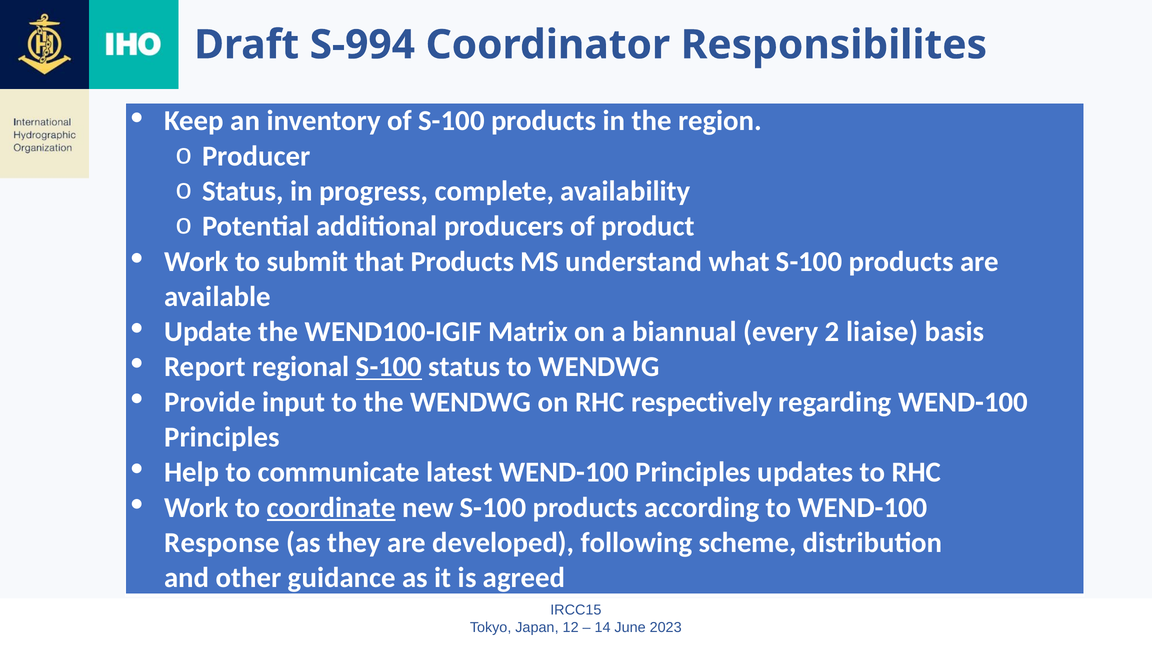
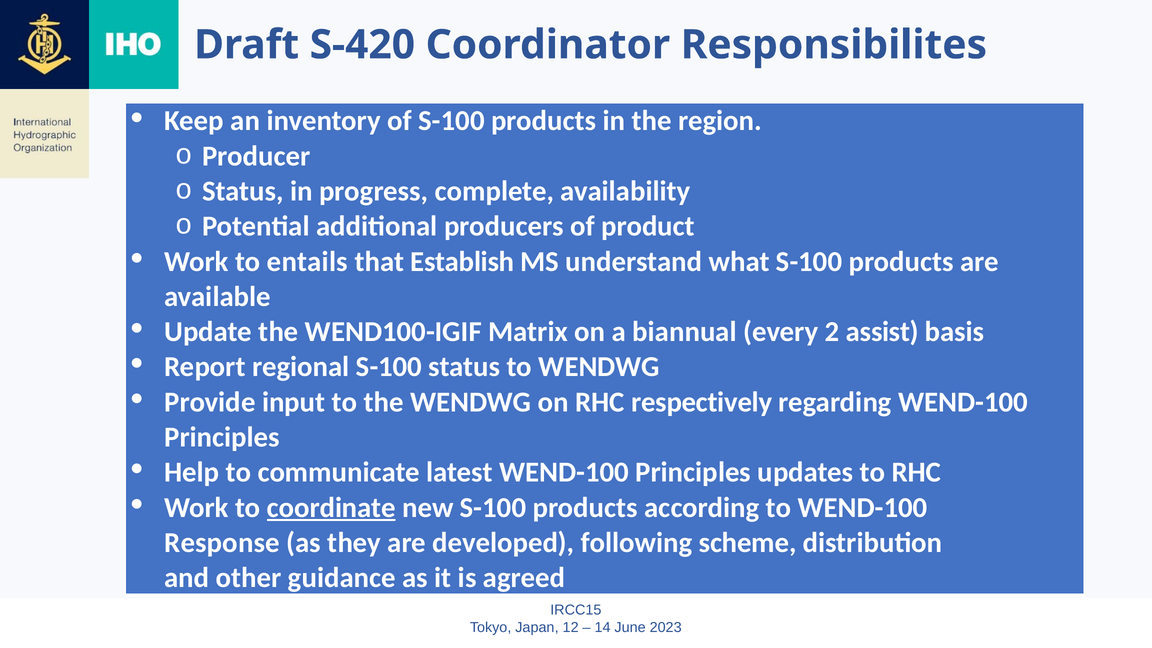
S-994: S-994 -> S-420 (362, 45)
submit: submit -> entails (307, 262)
that Products: Products -> Establish (462, 262)
liaise: liaise -> assist (882, 332)
S-100 underline: present -> none (389, 367)
